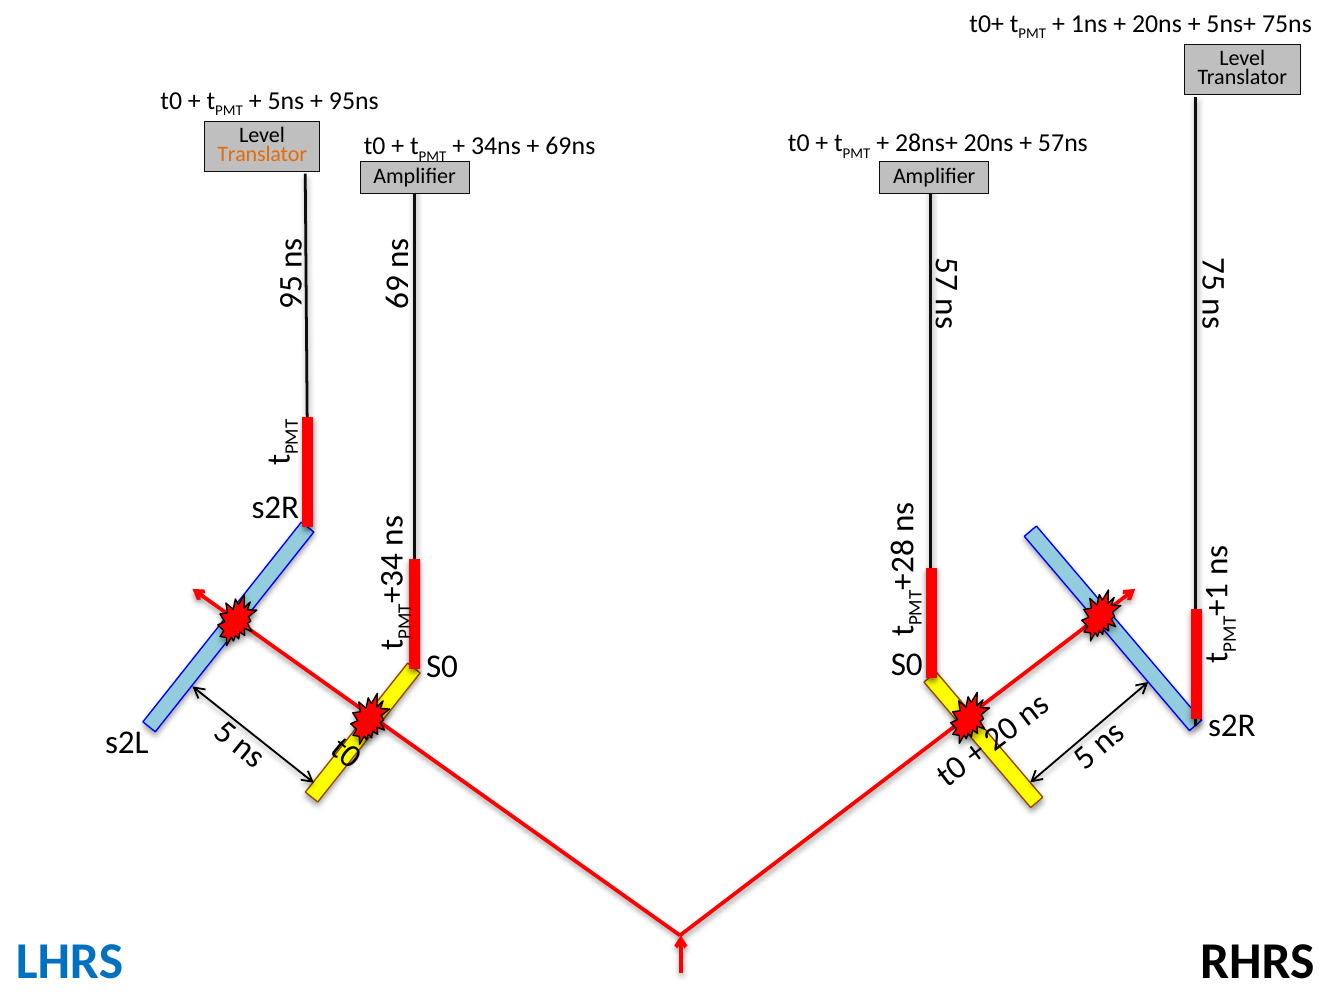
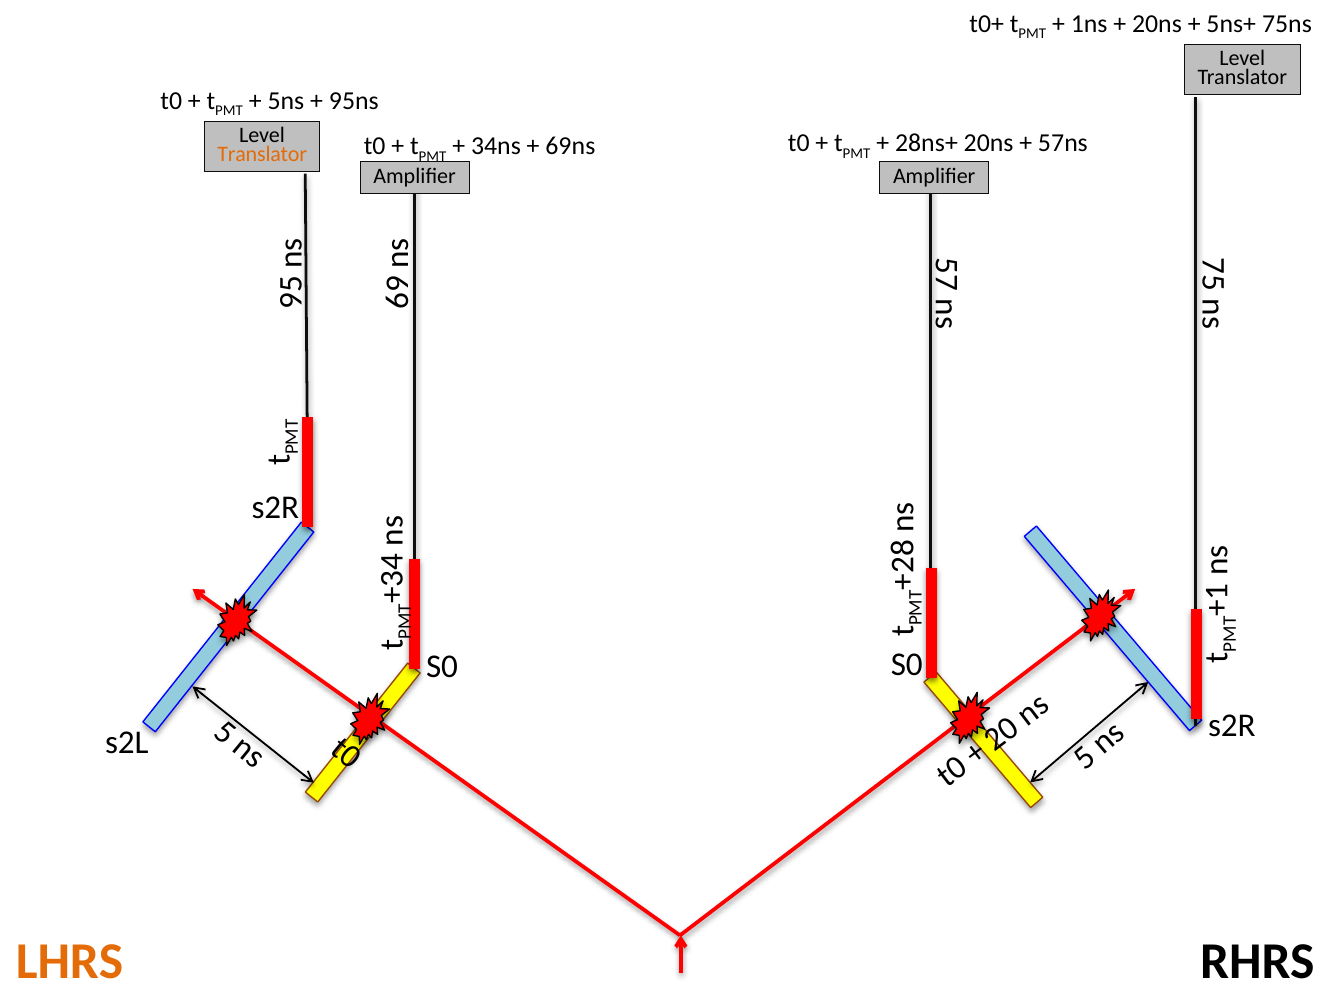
LHRS colour: blue -> orange (70, 961)
